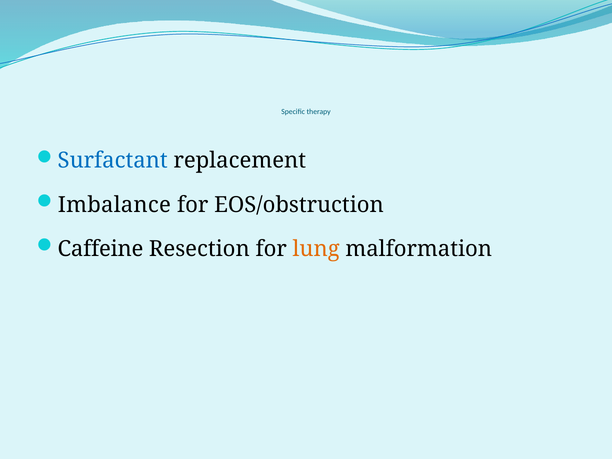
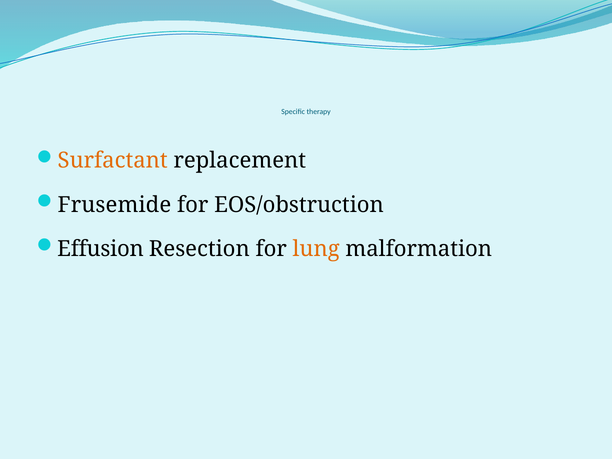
Surfactant colour: blue -> orange (113, 161)
Imbalance: Imbalance -> Frusemide (114, 205)
Caffeine: Caffeine -> Effusion (101, 249)
